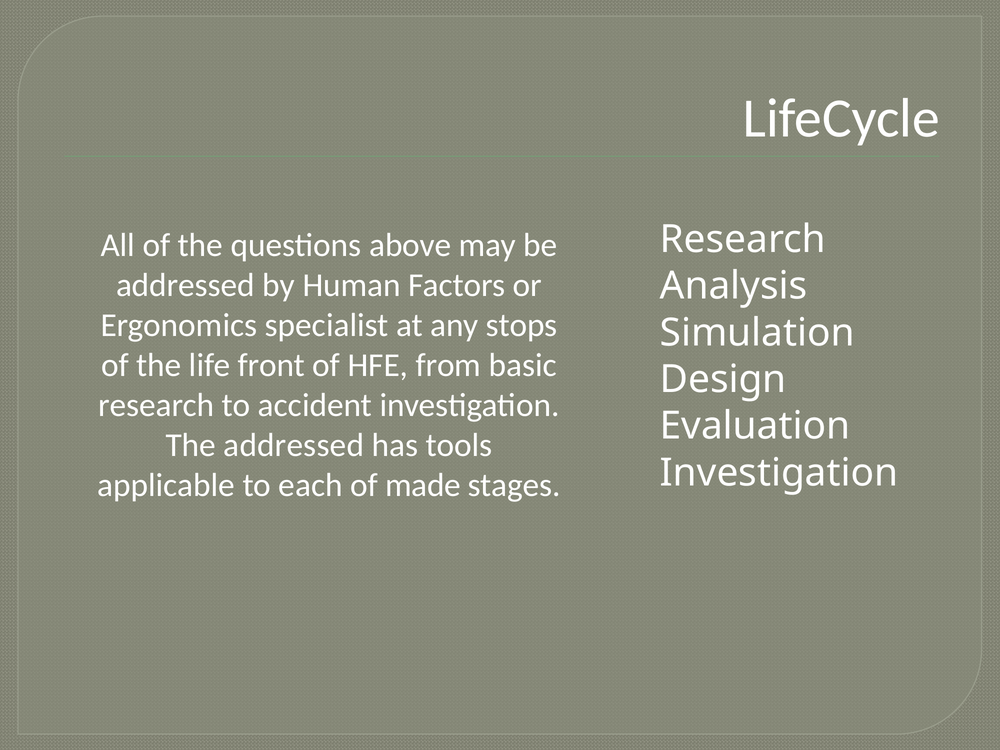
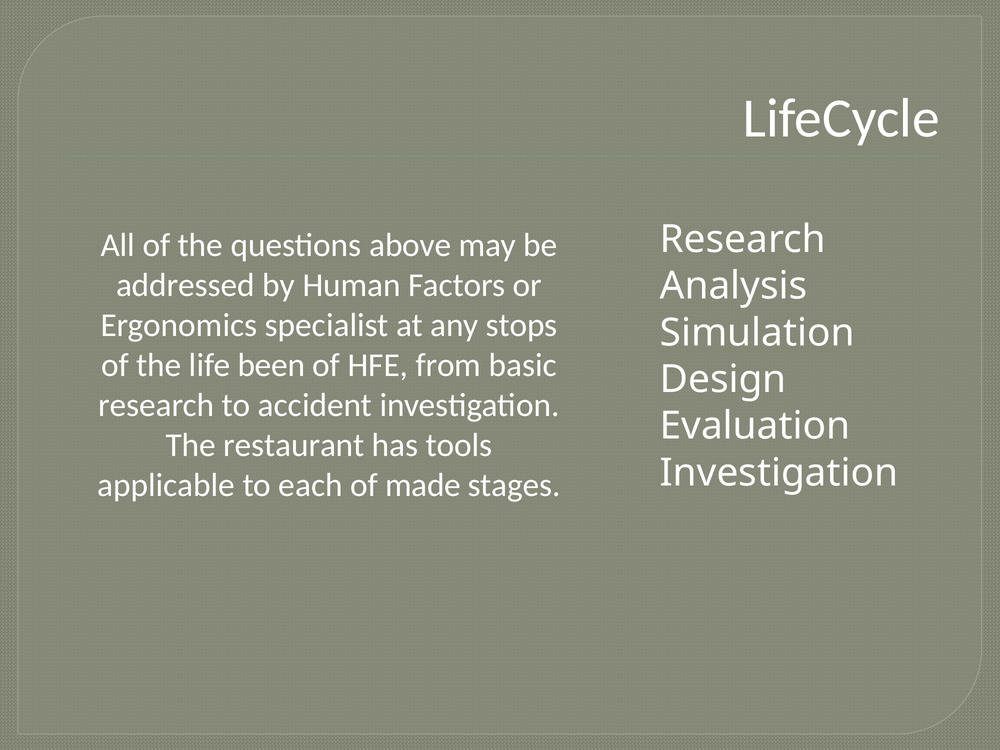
front: front -> been (271, 365)
The addressed: addressed -> restaurant (294, 445)
